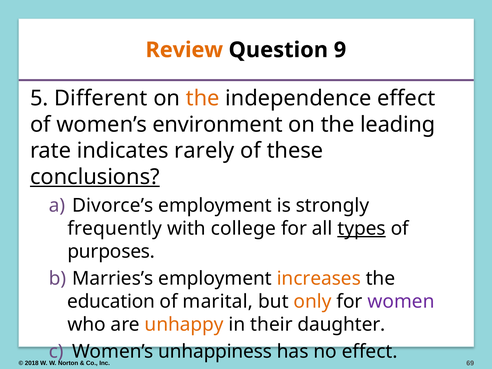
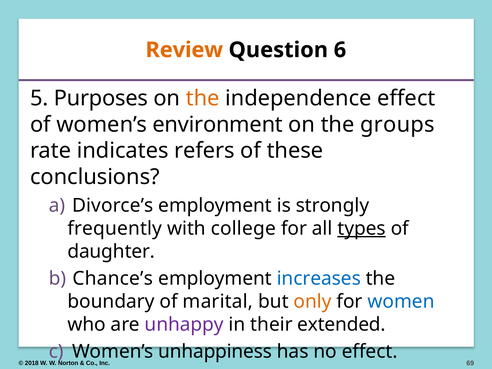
9: 9 -> 6 (340, 50)
Different: Different -> Purposes (101, 98)
leading: leading -> groups (397, 124)
rarely: rarely -> refers (204, 151)
conclusions underline: present -> none (95, 177)
purposes: purposes -> daughter (111, 251)
Marries’s: Marries’s -> Chance’s (113, 279)
increases colour: orange -> blue (319, 279)
education: education -> boundary (111, 302)
women colour: purple -> blue (401, 302)
unhappy colour: orange -> purple (184, 324)
daughter: daughter -> extended (341, 324)
